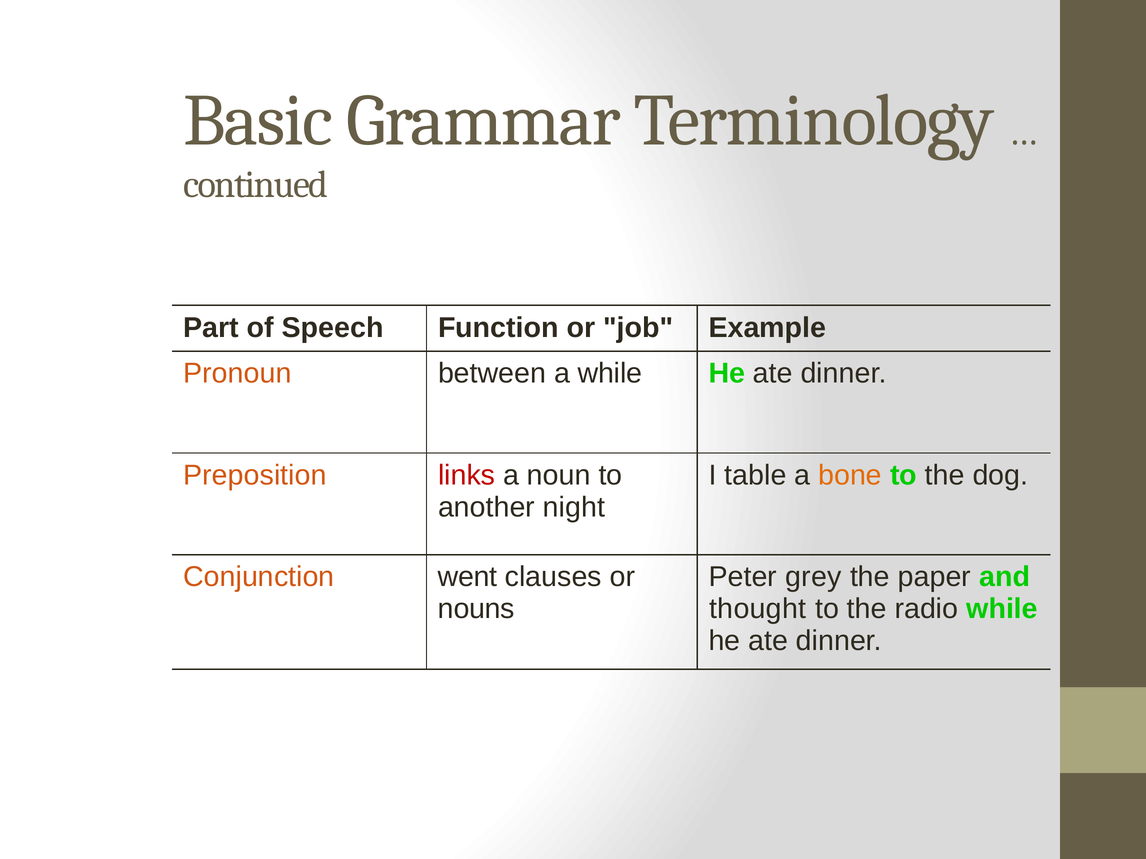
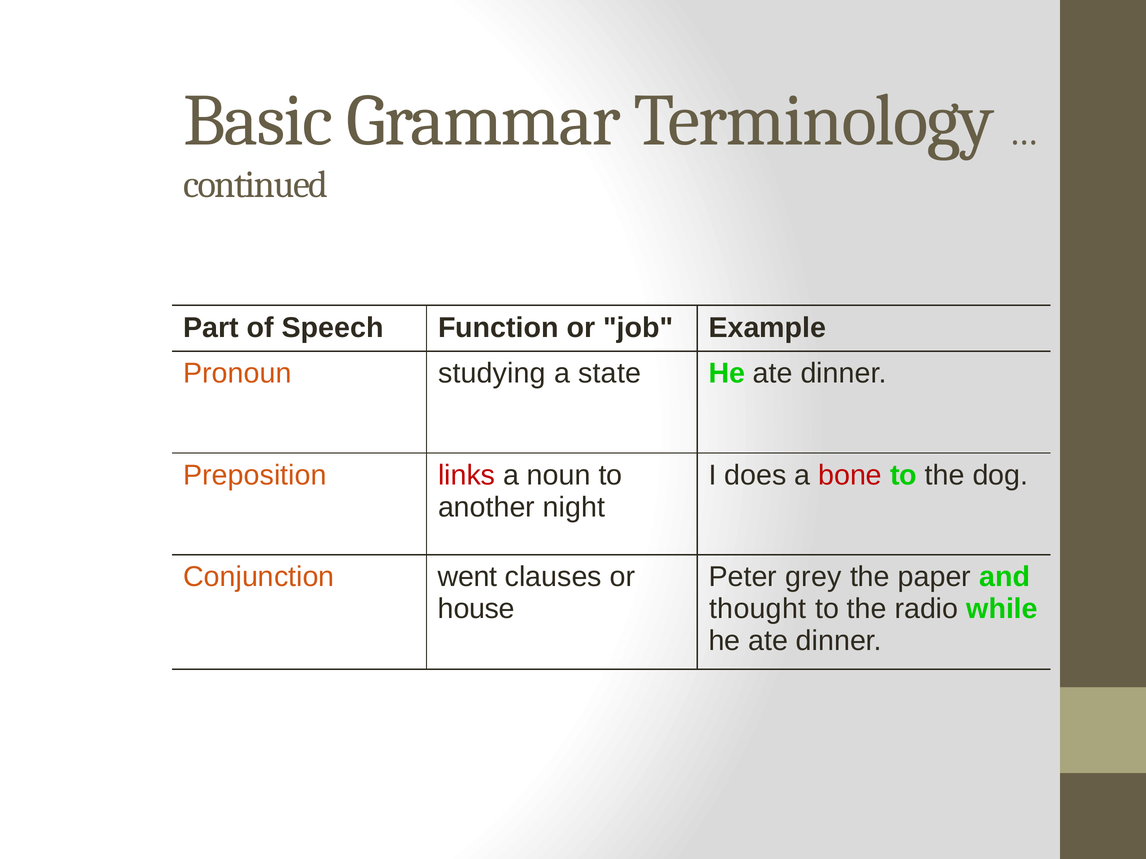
between: between -> studying (492, 374)
a while: while -> state (610, 374)
table: table -> does (755, 475)
bone colour: orange -> red (850, 475)
nouns: nouns -> house (476, 609)
